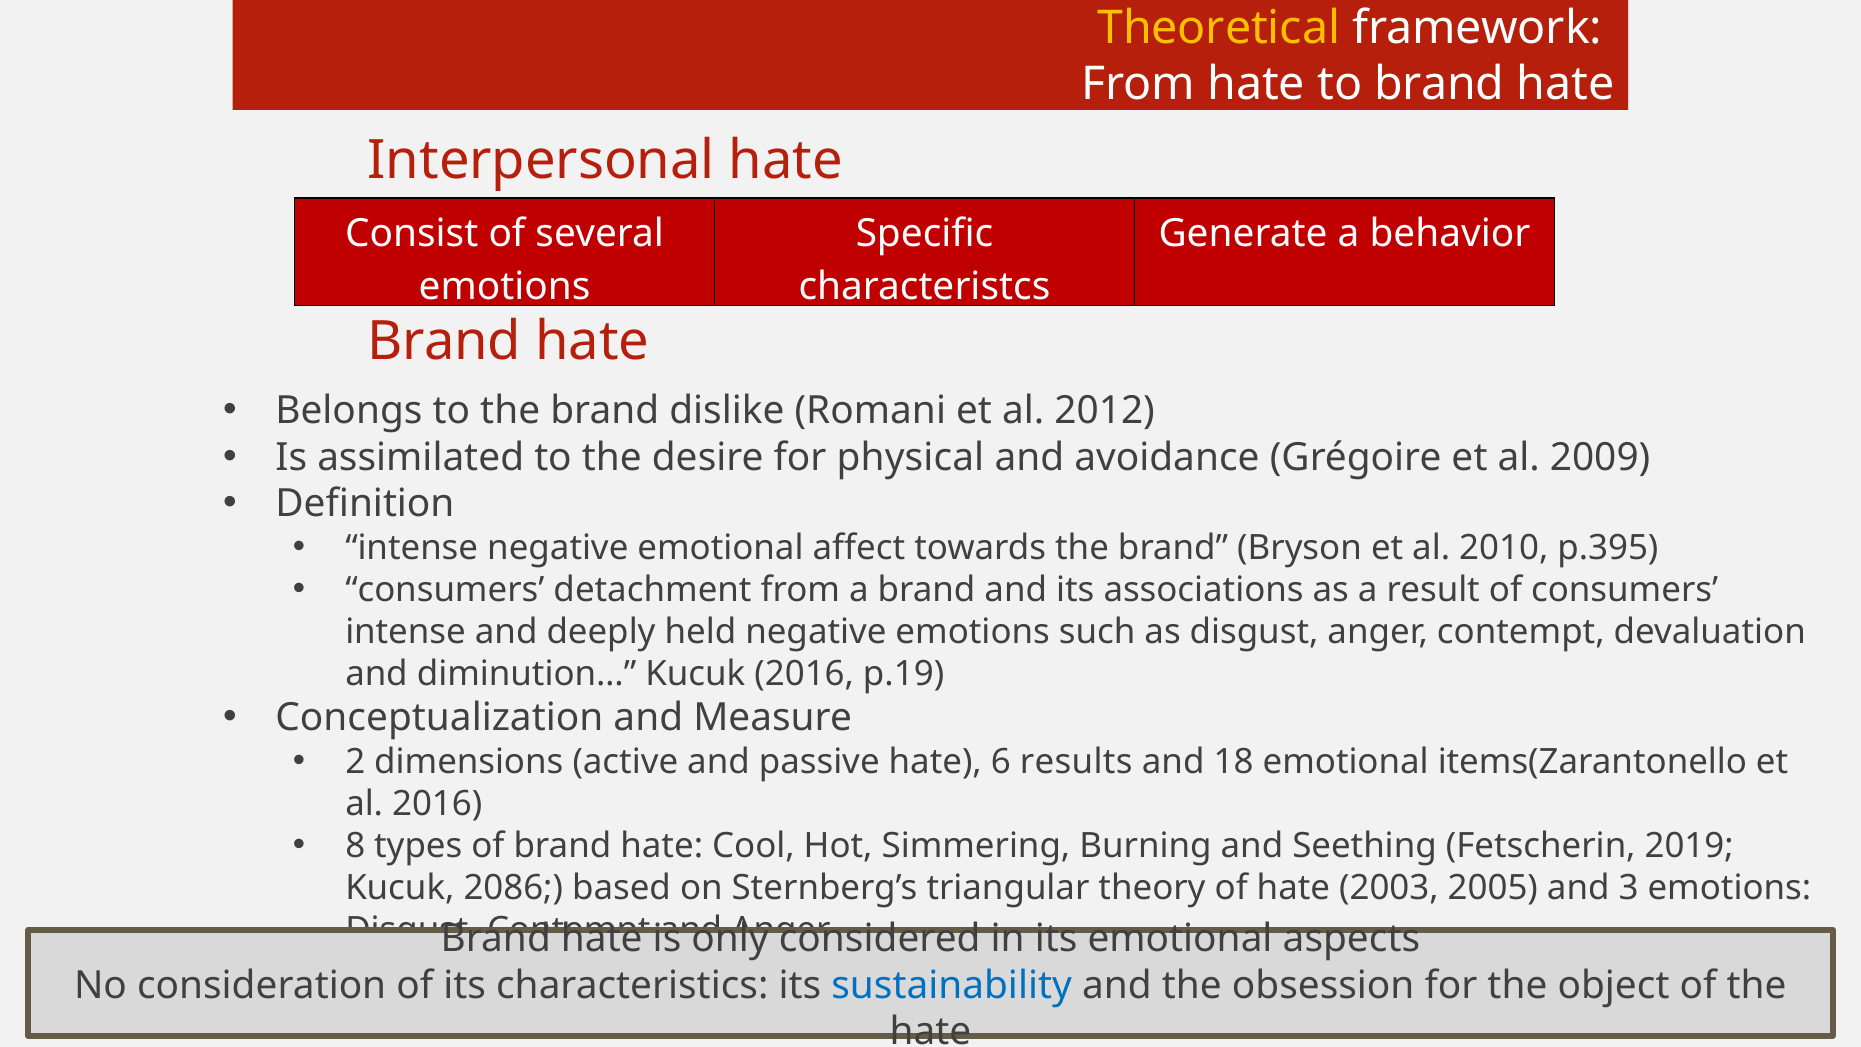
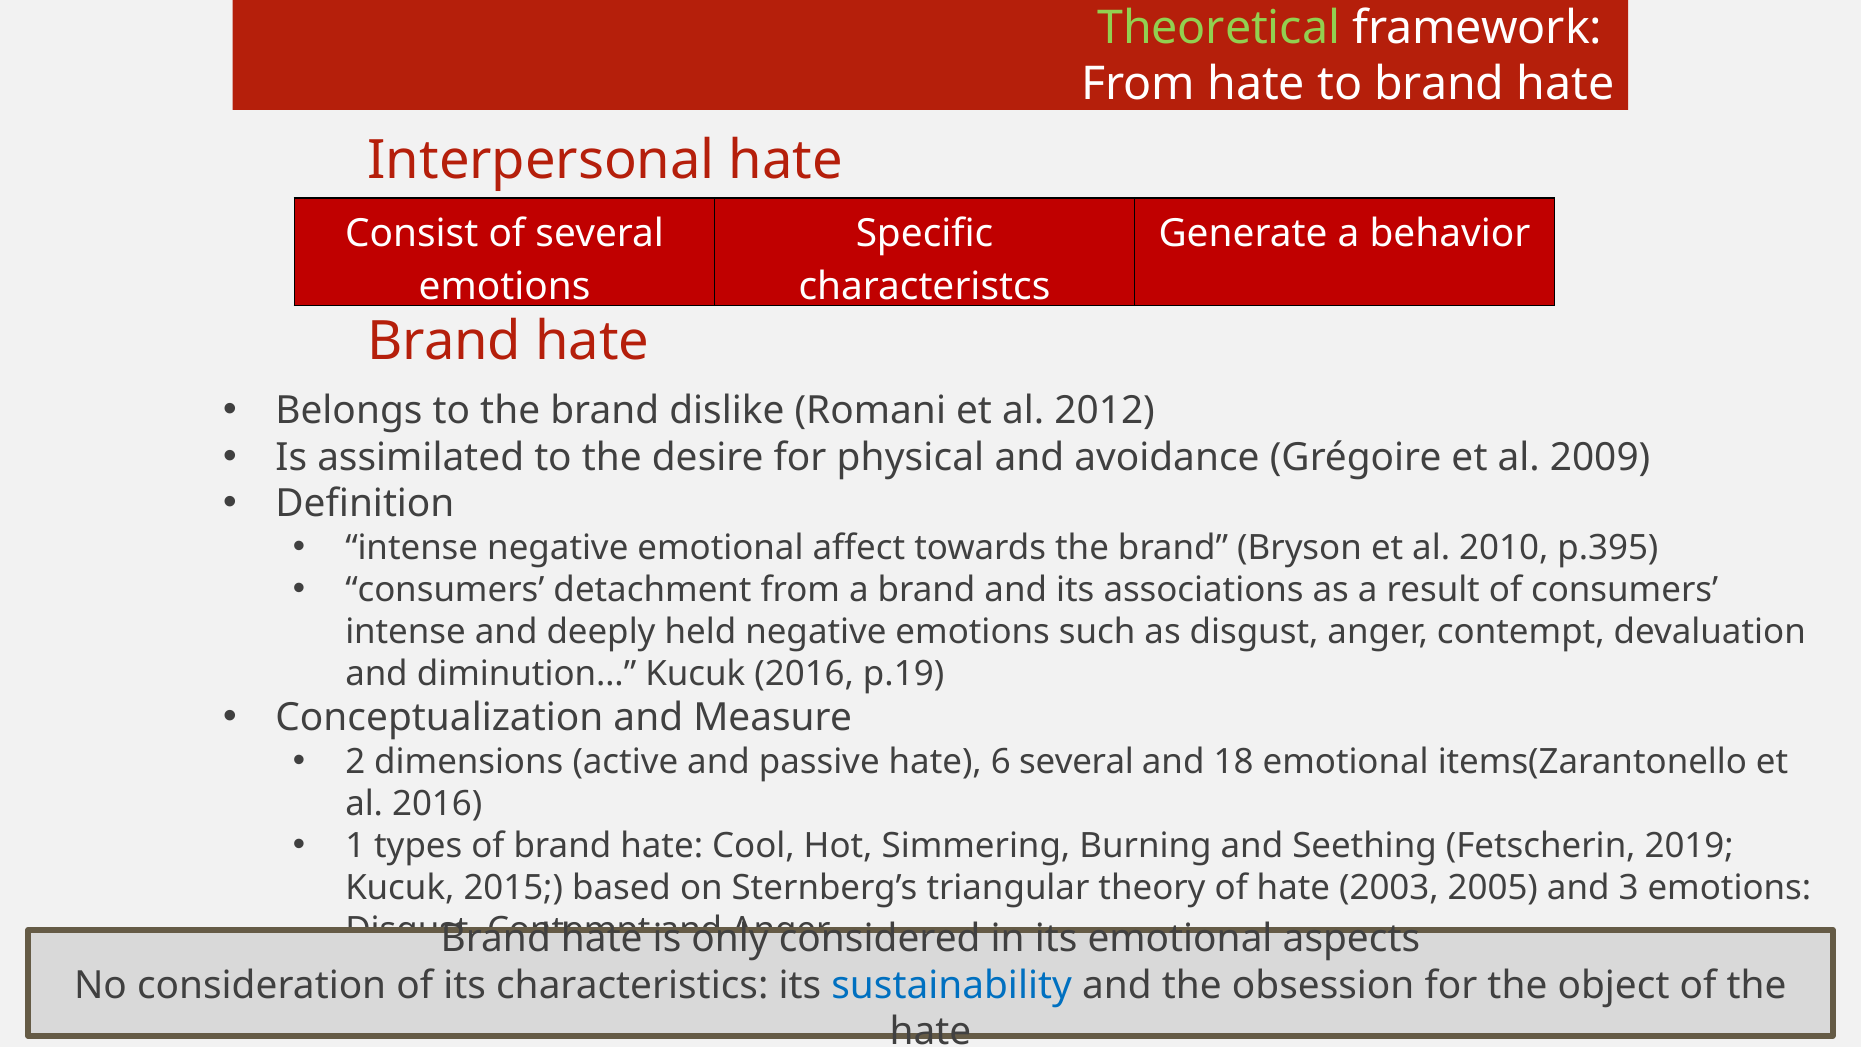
Theoretical colour: yellow -> light green (1219, 28)
6 results: results -> several (1077, 762)
8: 8 -> 1 (355, 846)
2086: 2086 -> 2015 (513, 887)
